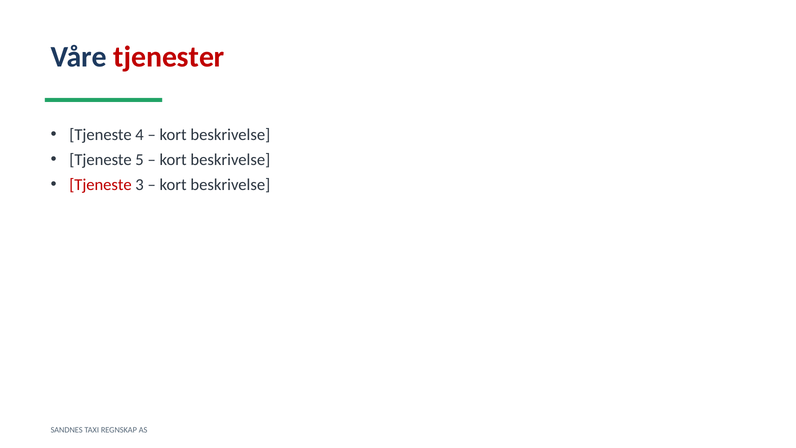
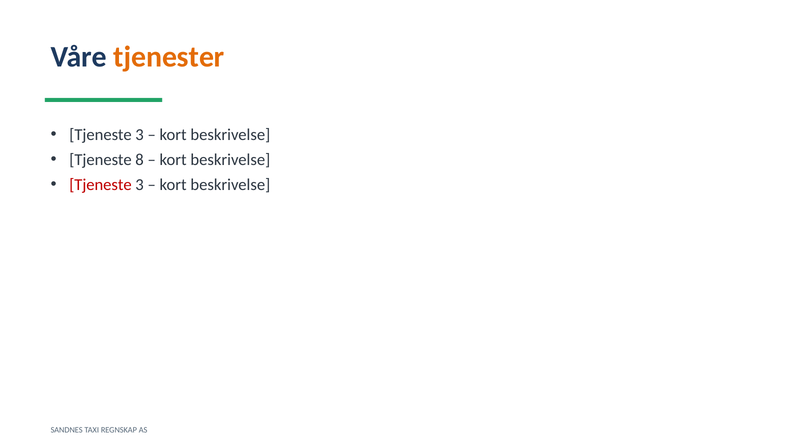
tjenester colour: red -> orange (169, 57)
4: 4 -> 3 (140, 135)
5: 5 -> 8 (140, 160)
